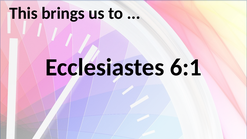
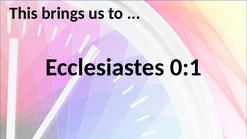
6:1: 6:1 -> 0:1 (186, 67)
